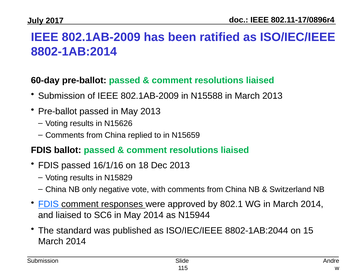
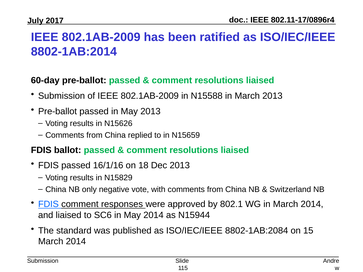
8802-1AB:2044: 8802-1AB:2044 -> 8802-1AB:2084 (257, 231)
